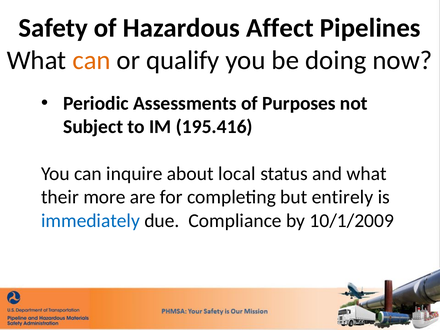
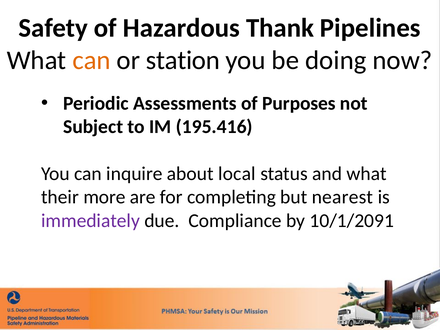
Affect: Affect -> Thank (280, 28)
qualify: qualify -> station (183, 60)
entirely: entirely -> nearest (342, 197)
immediately colour: blue -> purple (91, 221)
10/1/2009: 10/1/2009 -> 10/1/2091 (352, 221)
